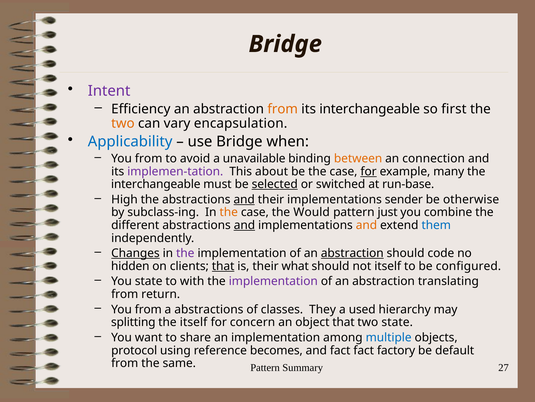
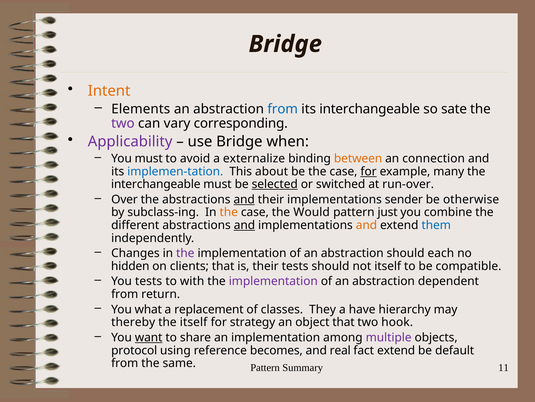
Intent colour: purple -> orange (109, 91)
Efficiency: Efficiency -> Elements (141, 109)
from colour: orange -> blue (283, 109)
first: first -> sate (454, 109)
two colour: orange -> purple (123, 123)
encapsulation: encapsulation -> corresponding (241, 123)
Applicability colour: blue -> purple (130, 141)
from: from -> must (149, 158)
unavailable: unavailable -> externalize (254, 158)
implemen-tation colour: purple -> blue (175, 171)
run-base: run-base -> run-over (408, 184)
High: High -> Over (125, 199)
Changes underline: present -> none (135, 253)
abstraction underline: present -> none (352, 253)
code: code -> each (441, 253)
that underline: present -> none (223, 266)
their what: what -> tests (295, 266)
configured: configured -> compatible (468, 266)
You state: state -> tests (149, 281)
translating: translating -> dependent (448, 281)
from: from -> what (148, 309)
a abstractions: abstractions -> replacement (209, 309)
used: used -> have (362, 309)
splitting: splitting -> thereby (133, 322)
concern: concern -> strategy (253, 322)
two state: state -> hook (397, 322)
want underline: none -> present (149, 337)
multiple colour: blue -> purple (389, 337)
and fact: fact -> real (340, 350)
fact factory: factory -> extend (396, 350)
27: 27 -> 11 (504, 367)
